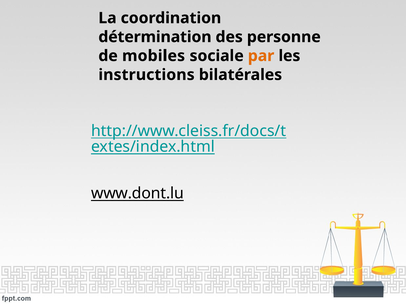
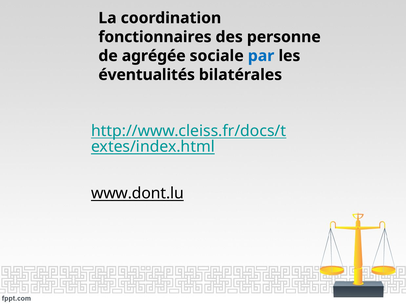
détermination: détermination -> fonctionnaires (155, 37)
mobiles: mobiles -> agrégée (154, 56)
par colour: orange -> blue (261, 56)
instructions: instructions -> éventualités (147, 75)
